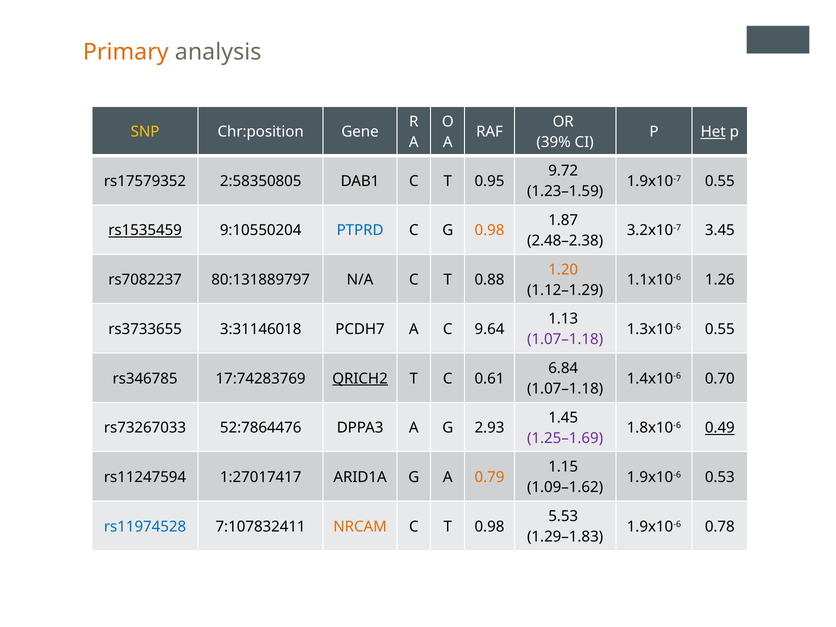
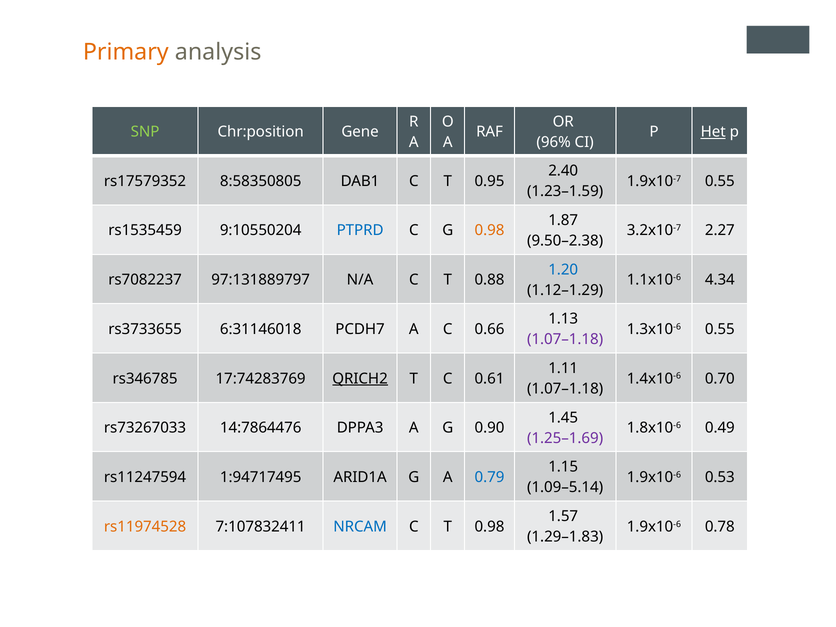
SNP colour: yellow -> light green (145, 132)
39%: 39% -> 96% (554, 142)
9.72: 9.72 -> 2.40 (563, 171)
2:58350805: 2:58350805 -> 8:58350805 (261, 181)
3.45: 3.45 -> 2.27 (720, 231)
rs1535459 underline: present -> none (145, 231)
2.48–2.38: 2.48–2.38 -> 9.50–2.38 (565, 241)
1.20 colour: orange -> blue (563, 270)
1.26: 1.26 -> 4.34 (720, 280)
80:131889797: 80:131889797 -> 97:131889797 (261, 280)
3:31146018: 3:31146018 -> 6:31146018 (261, 329)
9.64: 9.64 -> 0.66 (490, 329)
6.84: 6.84 -> 1.11 (563, 368)
0.49 underline: present -> none (720, 428)
52:7864476: 52:7864476 -> 14:7864476 (261, 428)
2.93: 2.93 -> 0.90 (490, 428)
1:27017417: 1:27017417 -> 1:94717495 (261, 477)
0.79 colour: orange -> blue (490, 477)
1.09–1.62: 1.09–1.62 -> 1.09–5.14 (565, 487)
5.53: 5.53 -> 1.57 (563, 516)
rs11974528 colour: blue -> orange (145, 527)
NRCAM colour: orange -> blue (360, 527)
